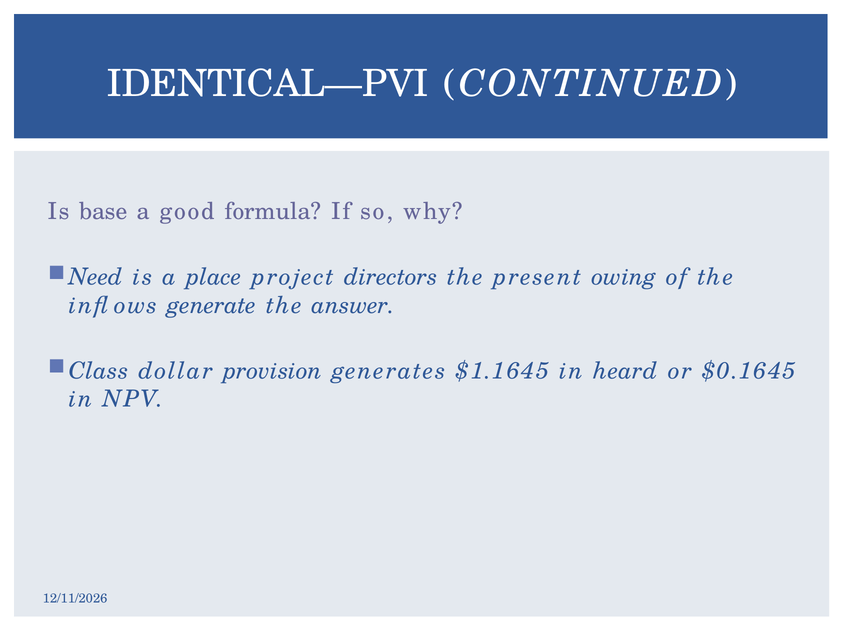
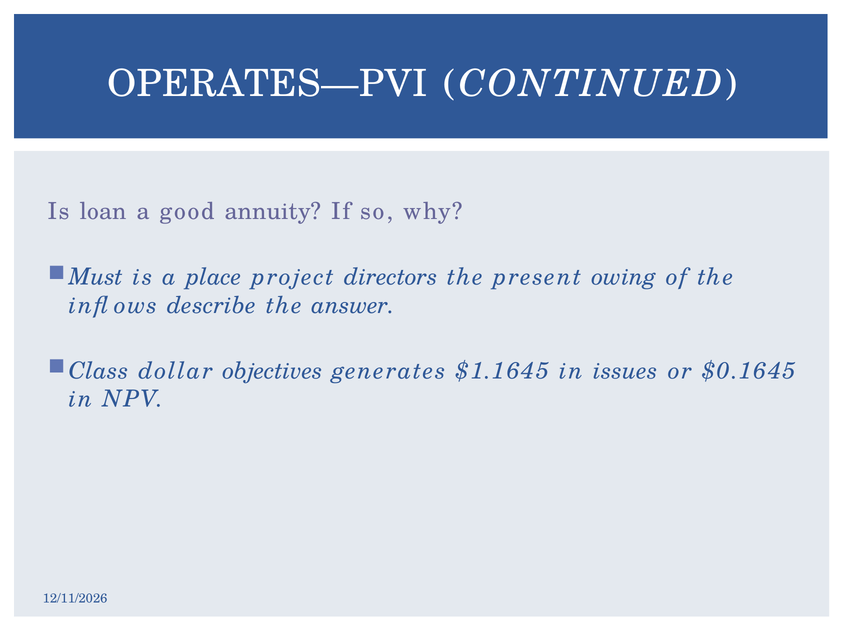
IDENTICAL—PVI: IDENTICAL—PVI -> OPERATES—PVI (267, 84)
base: base -> loan (103, 211)
formula: formula -> annuity (273, 211)
Need: Need -> Must (96, 277)
generate: generate -> describe (212, 305)
provision: provision -> objectives (273, 371)
heard: heard -> issues (625, 371)
